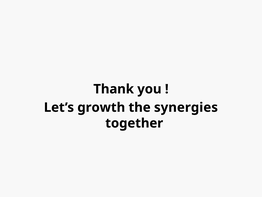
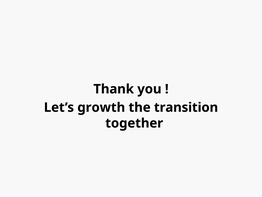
synergies: synergies -> transition (186, 107)
